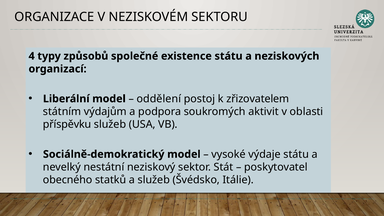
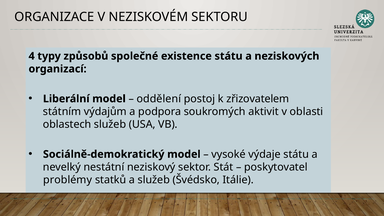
příspěvku: příspěvku -> oblastech (67, 124)
obecného: obecného -> problémy (68, 180)
